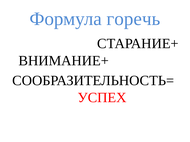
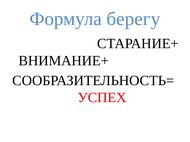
горечь: горечь -> берегу (133, 19)
